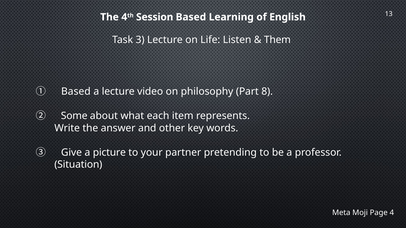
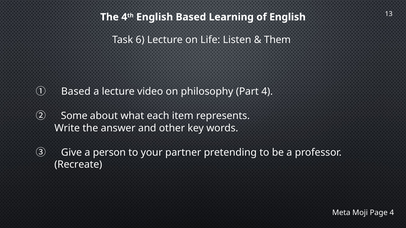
Session: Session -> English (155, 17)
3: 3 -> 6 (140, 40)
Part 8: 8 -> 4 (267, 92)
picture: picture -> person (109, 153)
Situation: Situation -> Recreate (78, 165)
